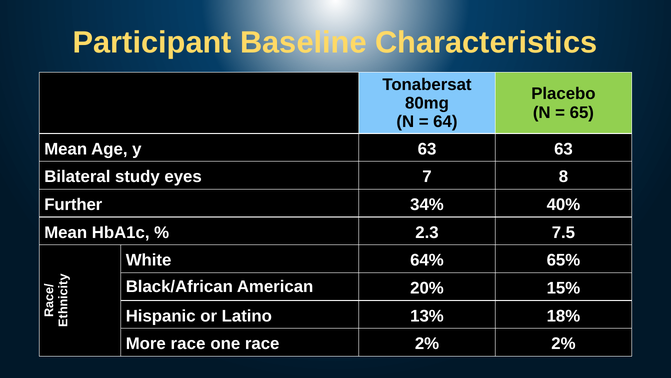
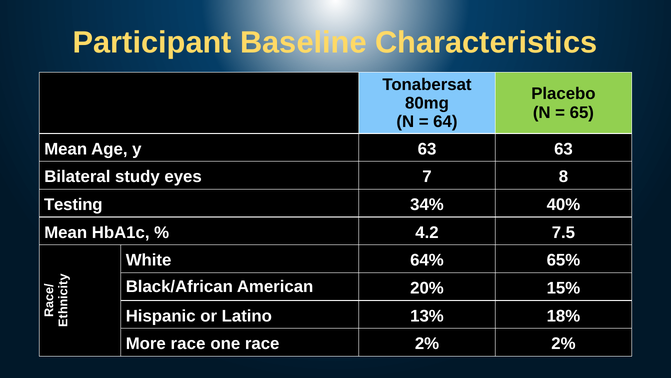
Further: Further -> Testing (73, 204)
2.3: 2.3 -> 4.2 (427, 232)
